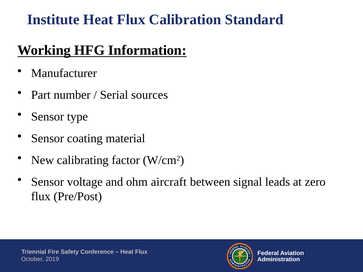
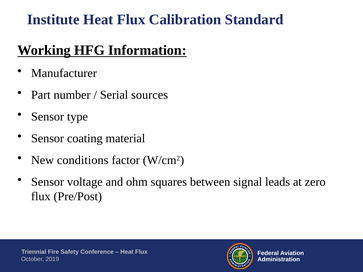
calibrating: calibrating -> conditions (83, 160)
aircraft: aircraft -> squares (169, 182)
